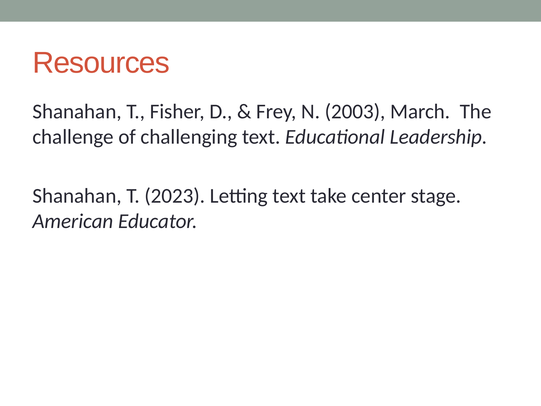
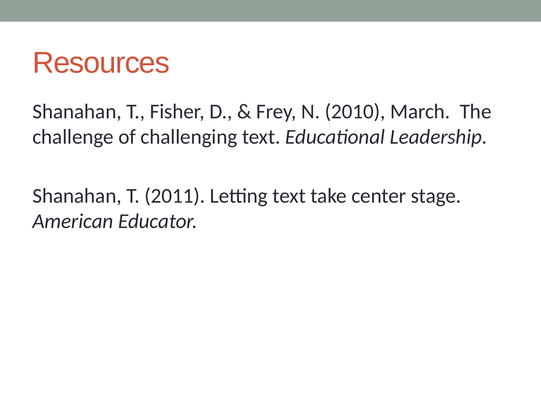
2003: 2003 -> 2010 (355, 111)
2023: 2023 -> 2011 (175, 196)
